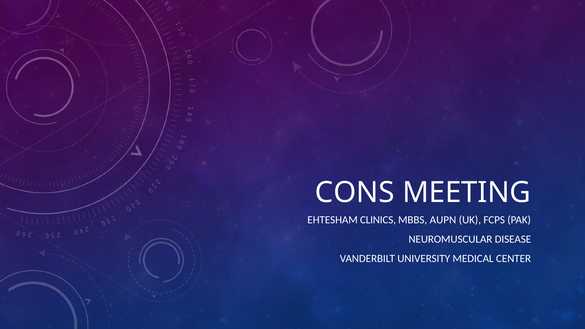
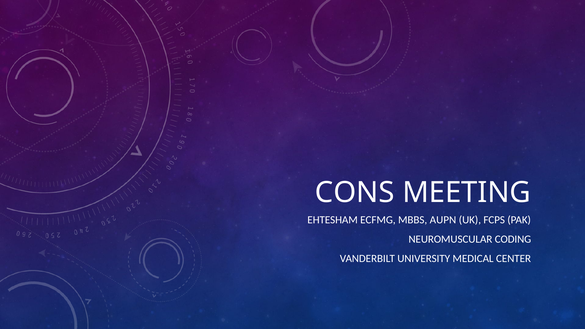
CLINICS: CLINICS -> ECFMG (378, 220)
DISEASE: DISEASE -> CODING (513, 239)
